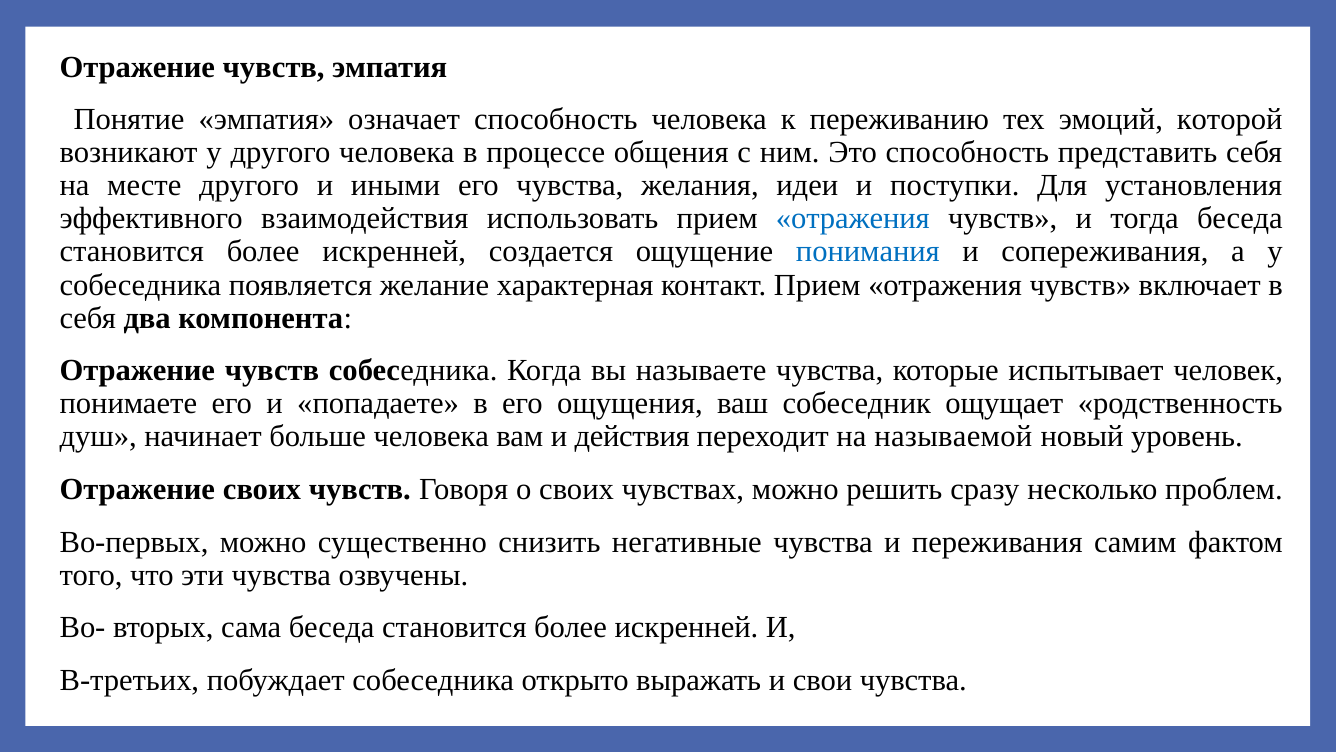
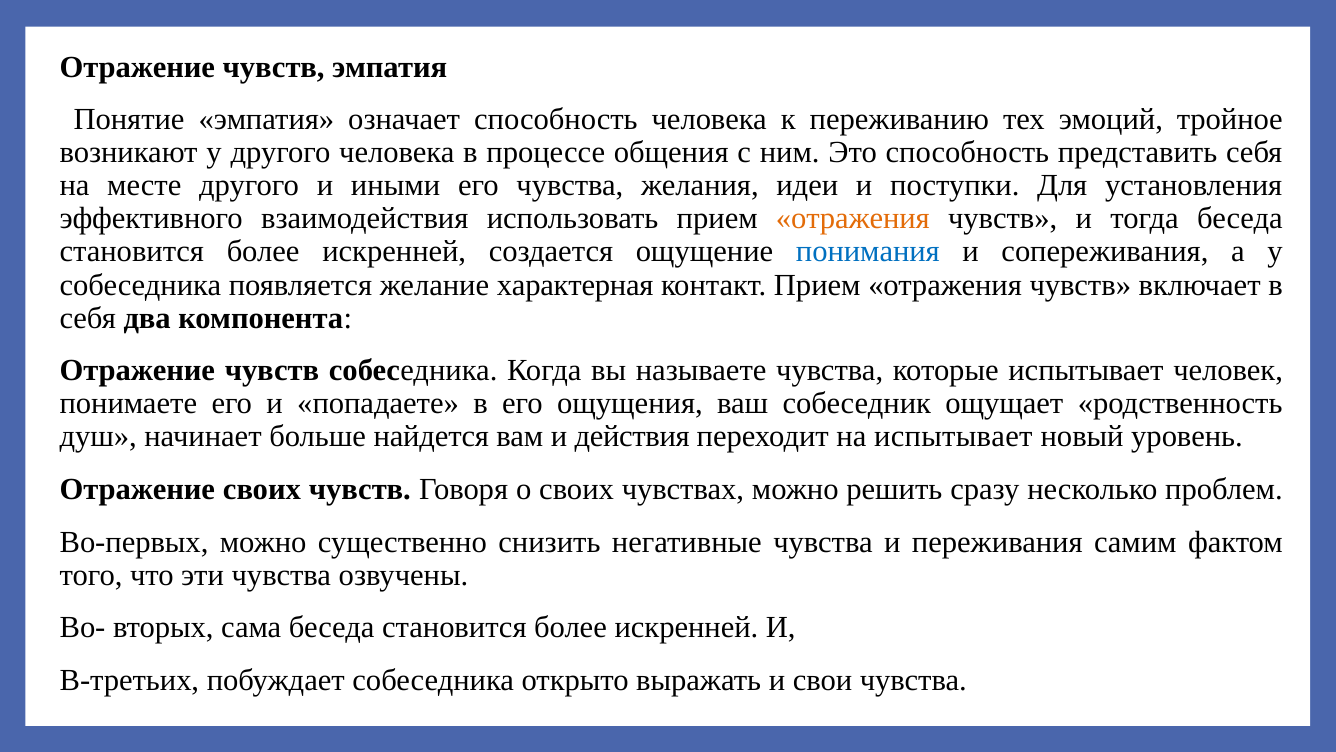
которой: которой -> тройное (1230, 119)
отражения colour: blue -> orange (853, 219)
больше человека: человека -> найдется (431, 436)
на называемой: называемой -> испытывает (953, 436)
